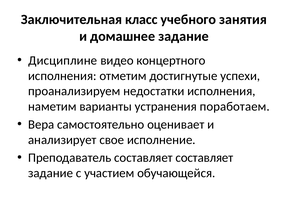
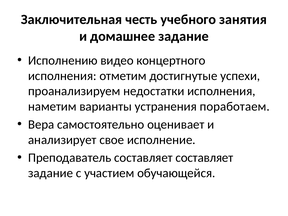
класс: класс -> честь (141, 19)
Дисциплине: Дисциплине -> Исполнению (63, 60)
